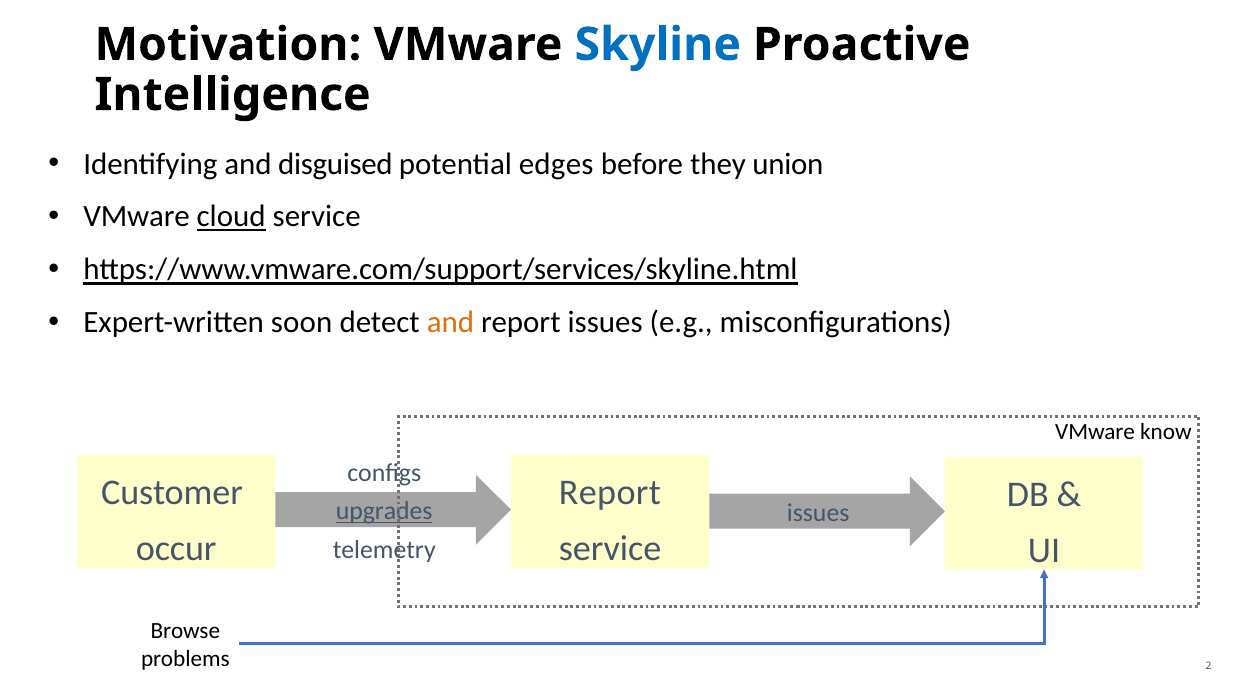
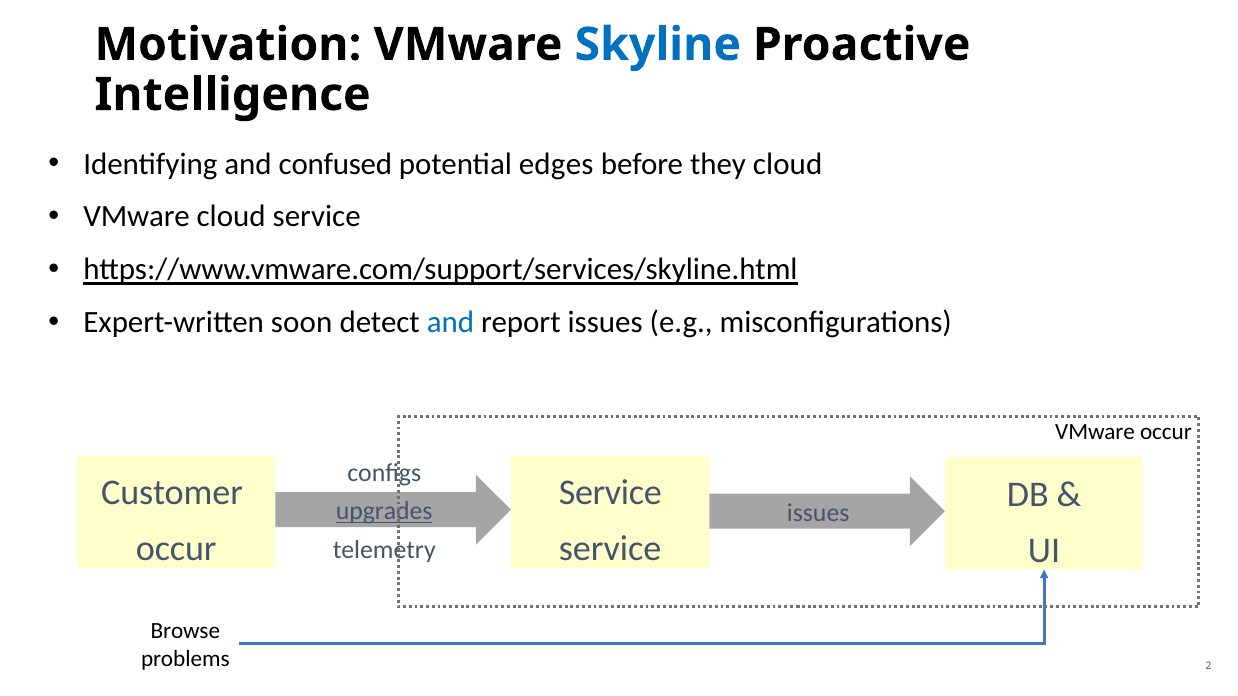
disguised: disguised -> confused (335, 164)
they union: union -> cloud (788, 164)
cloud underline: present -> none (231, 217)
and colour: orange -> blue (450, 323)
VMware know: know -> occur (1166, 432)
Report: Report -> Service (610, 493)
